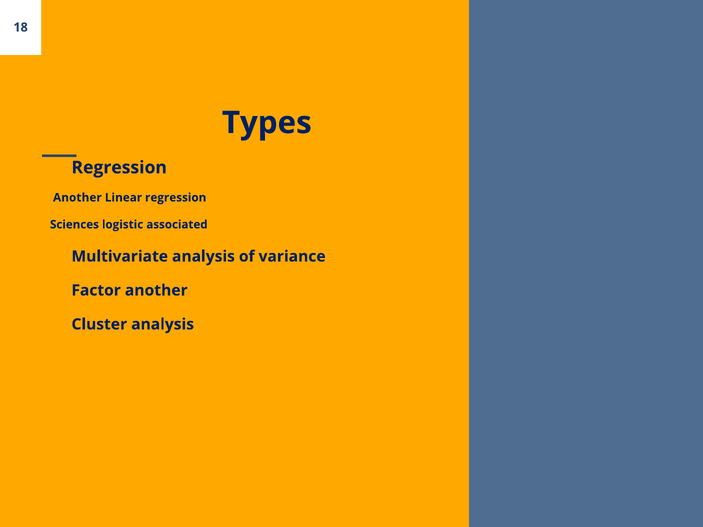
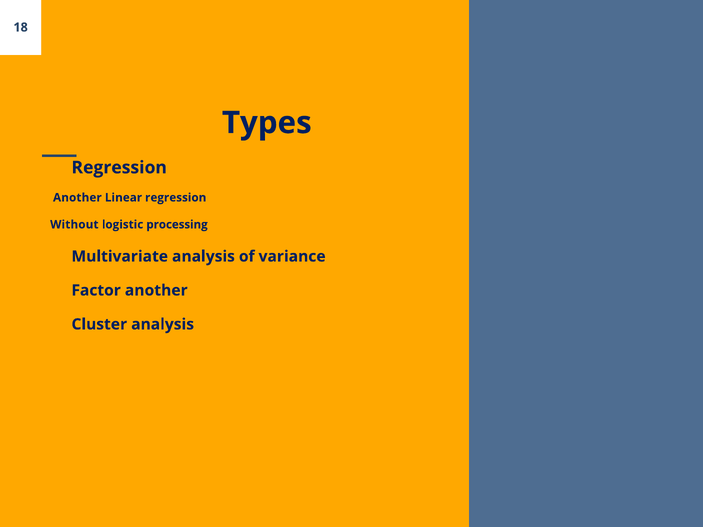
Sciences: Sciences -> Without (74, 225)
associated: associated -> processing (177, 225)
